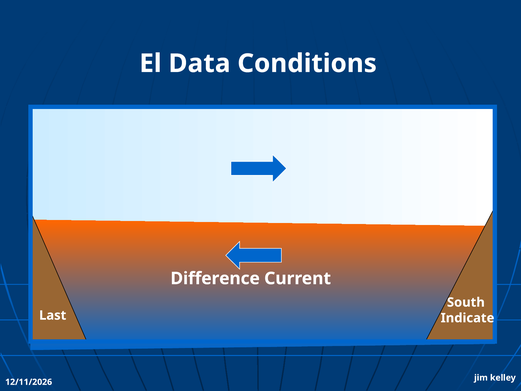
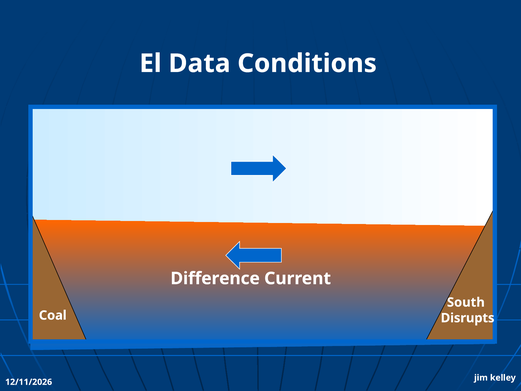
Last: Last -> Coal (53, 315)
Indicate: Indicate -> Disrupts (468, 318)
